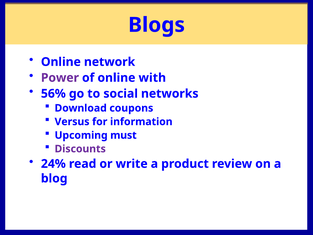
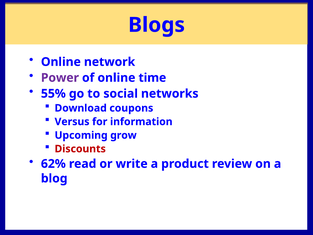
with: with -> time (152, 78)
56%: 56% -> 55% (53, 94)
must: must -> grow (123, 135)
Discounts colour: purple -> red (80, 149)
24%: 24% -> 62% (53, 164)
